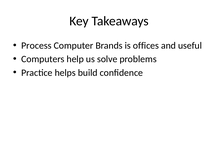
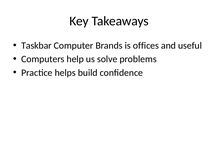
Process: Process -> Taskbar (36, 46)
